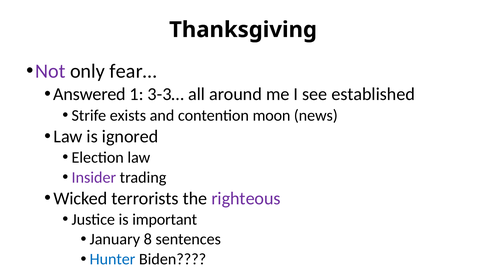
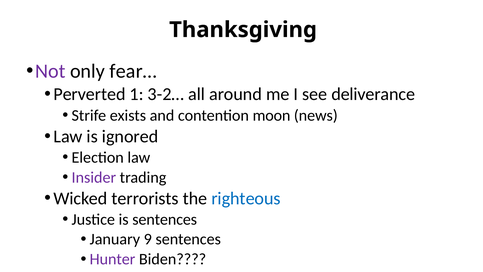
Answered: Answered -> Perverted (89, 94)
3-3…: 3-3… -> 3-2… (166, 94)
established: established -> deliverance (373, 94)
righteous colour: purple -> blue (246, 198)
is important: important -> sentences (165, 219)
8: 8 -> 9 (148, 239)
Hunter colour: blue -> purple (113, 259)
